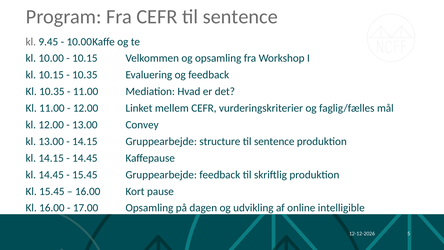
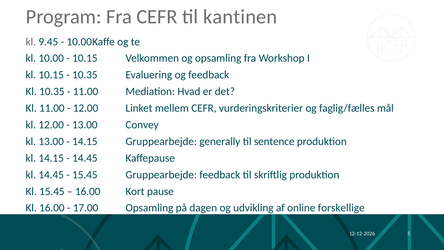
CEFR til sentence: sentence -> kantinen (240, 17)
structure: structure -> generally (220, 141)
intelligible: intelligible -> forskellige (341, 208)
